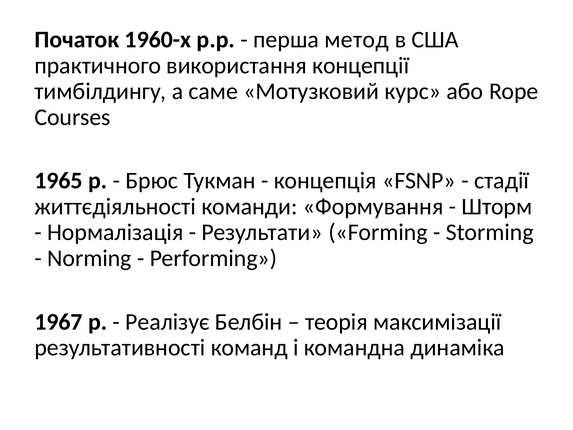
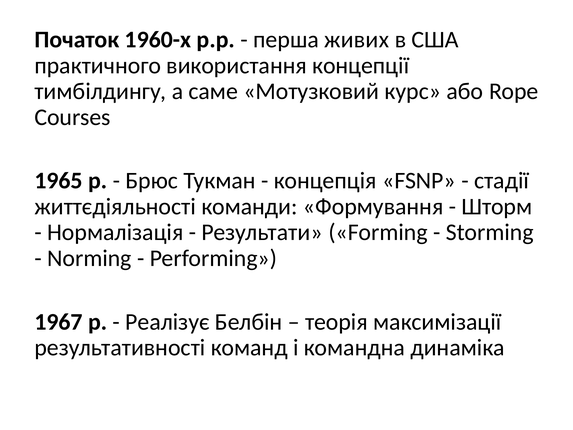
метод: метод -> живих (357, 40)
